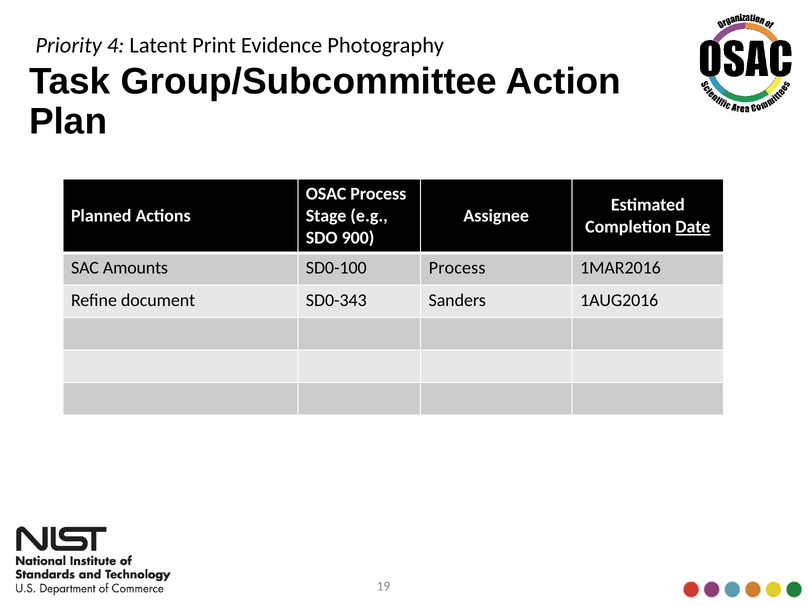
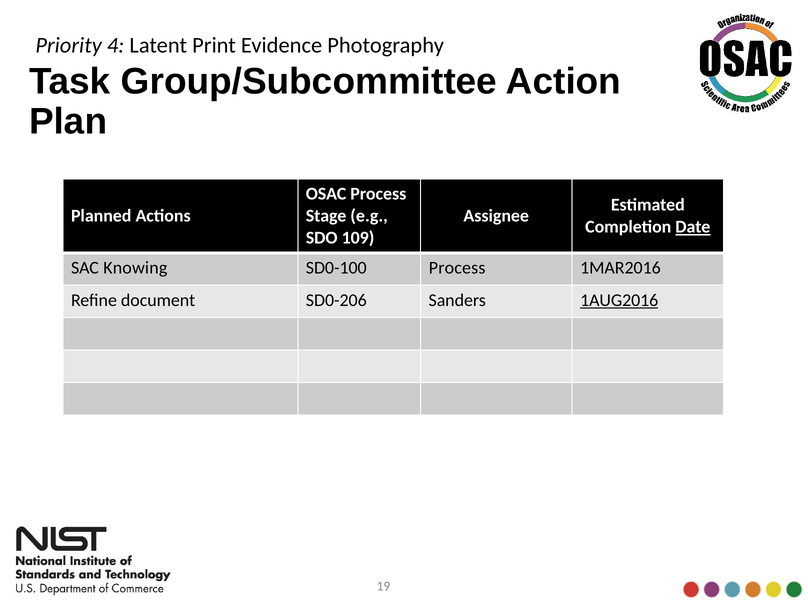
900: 900 -> 109 (358, 238)
Amounts: Amounts -> Knowing (135, 268)
SD0-343: SD0-343 -> SD0-206 (336, 300)
1AUG2016 underline: none -> present (619, 300)
